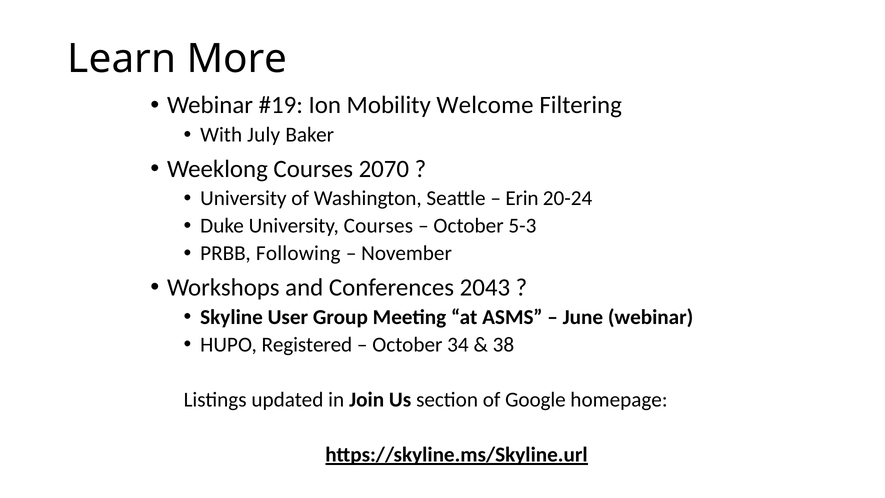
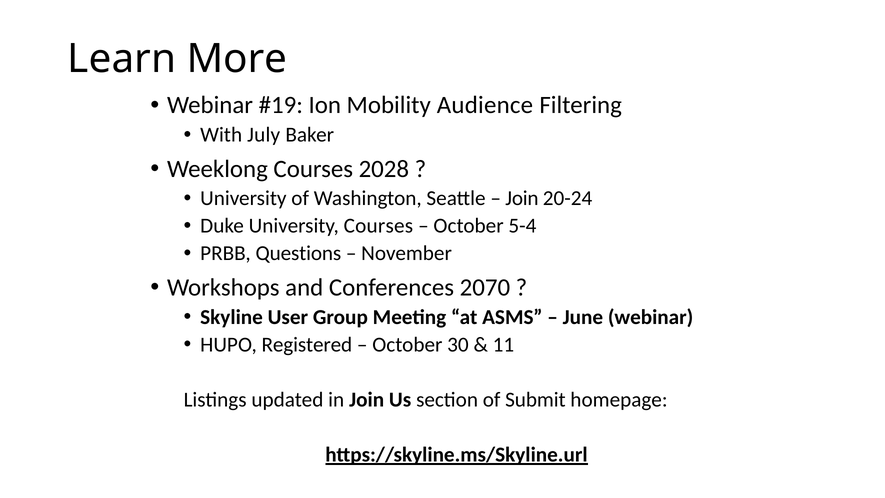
Welcome: Welcome -> Audience (485, 105)
2070: 2070 -> 2028 (384, 169)
Erin: Erin -> Join (522, 198)
5-3: 5-3 -> 5-4 (522, 226)
Following: Following -> Questions (298, 253)
2043: 2043 -> 2070 (485, 287)
34: 34 -> 30 (458, 344)
38: 38 -> 11 (503, 344)
Google: Google -> Submit (535, 399)
